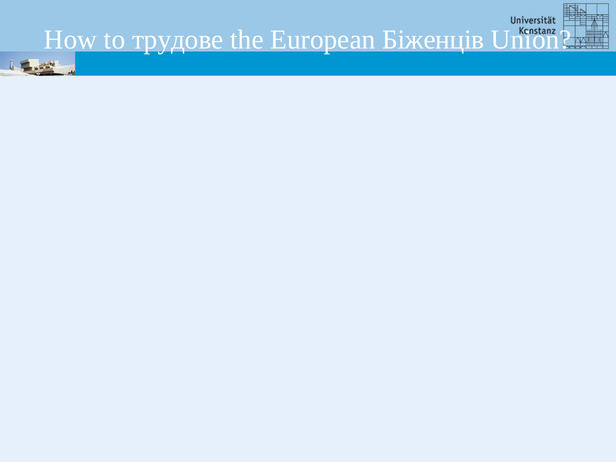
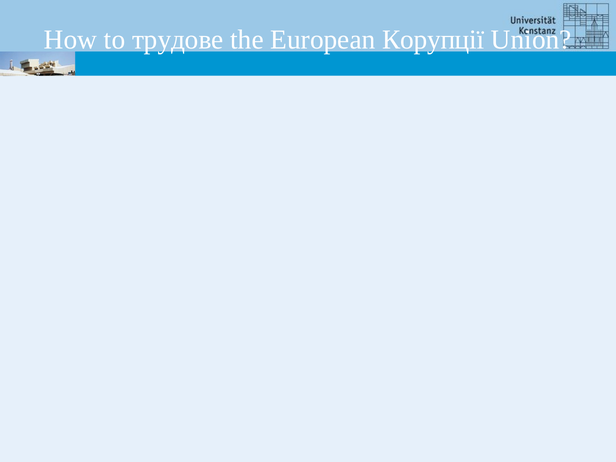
Біженців: Біженців -> Корупції (433, 40)
